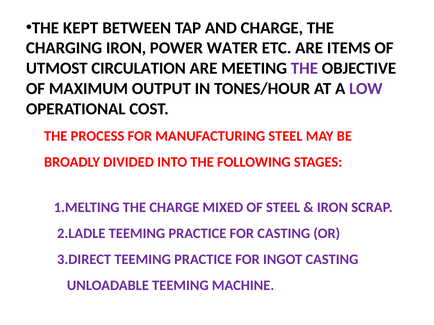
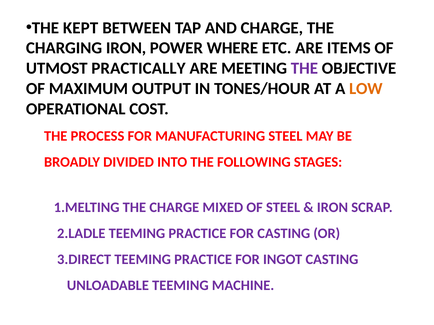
WATER: WATER -> WHERE (232, 48)
CIRCULATION: CIRCULATION -> PRACTICALLY (138, 68)
LOW colour: purple -> orange (366, 89)
